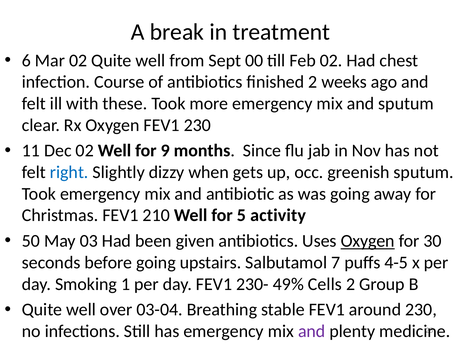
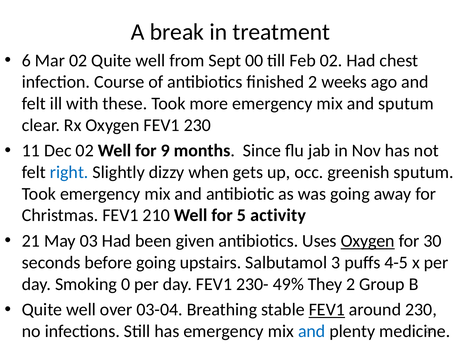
50: 50 -> 21 (31, 241)
7: 7 -> 3 (336, 262)
1: 1 -> 0 (126, 284)
Cells: Cells -> They (325, 284)
FEV1 underline: none -> present (327, 310)
and colour: purple -> blue (312, 331)
